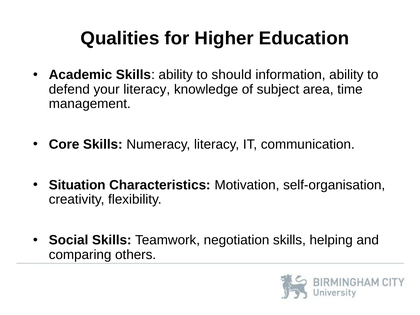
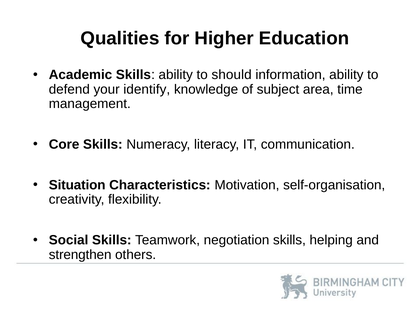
your literacy: literacy -> identify (147, 89)
comparing: comparing -> strengthen (80, 255)
